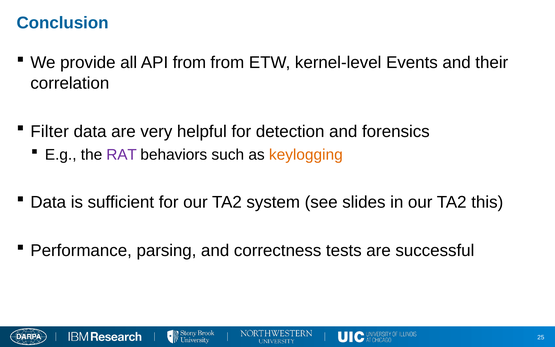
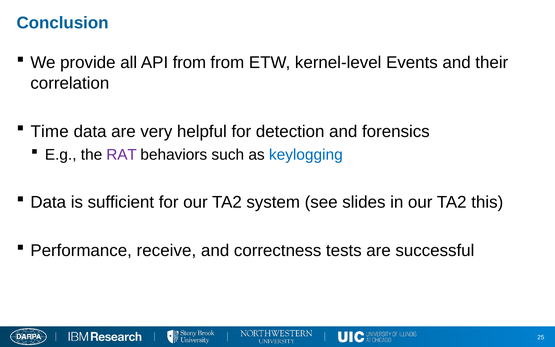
Filter: Filter -> Time (50, 131)
keylogging colour: orange -> blue (306, 155)
parsing: parsing -> receive (166, 251)
